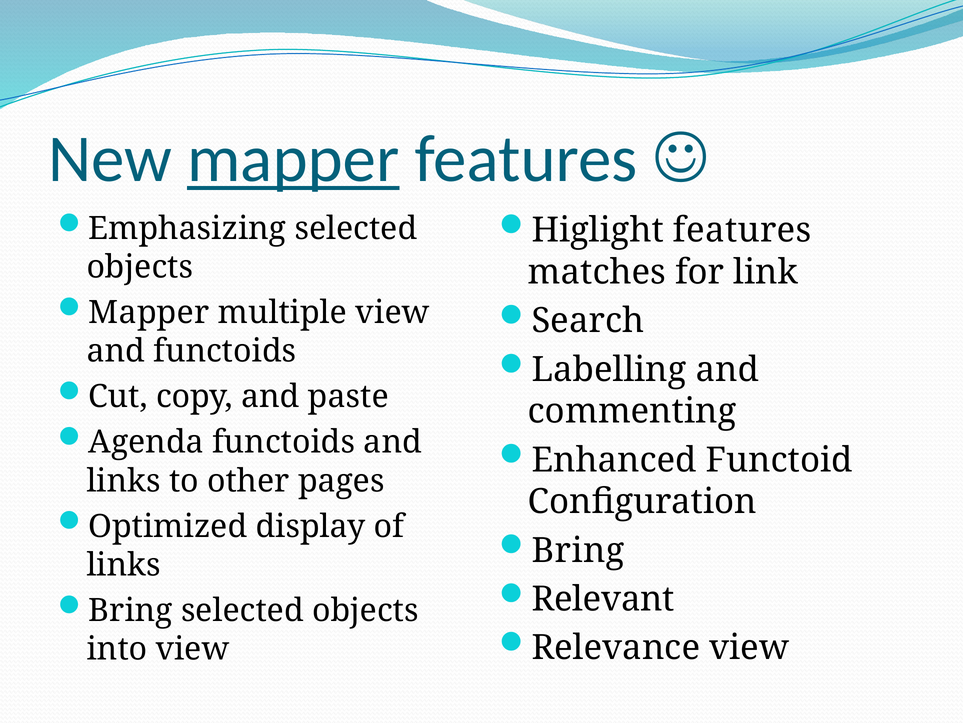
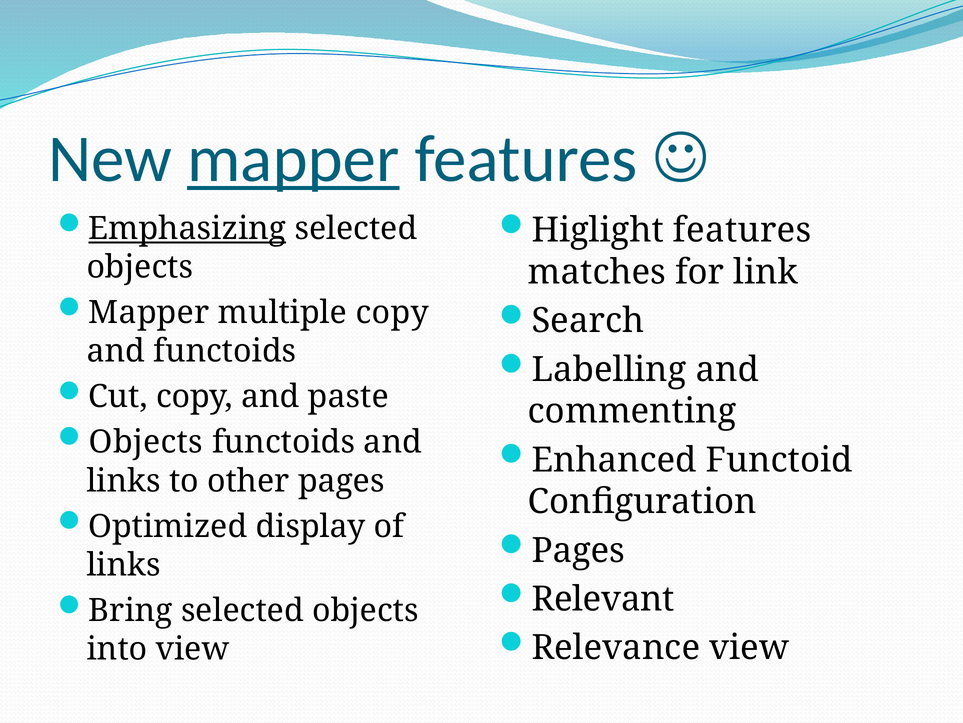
Emphasizing underline: none -> present (187, 228)
multiple view: view -> copy (392, 312)
Agenda: Agenda -> Objects (146, 442)
Bring: Bring -> Pages (578, 550)
